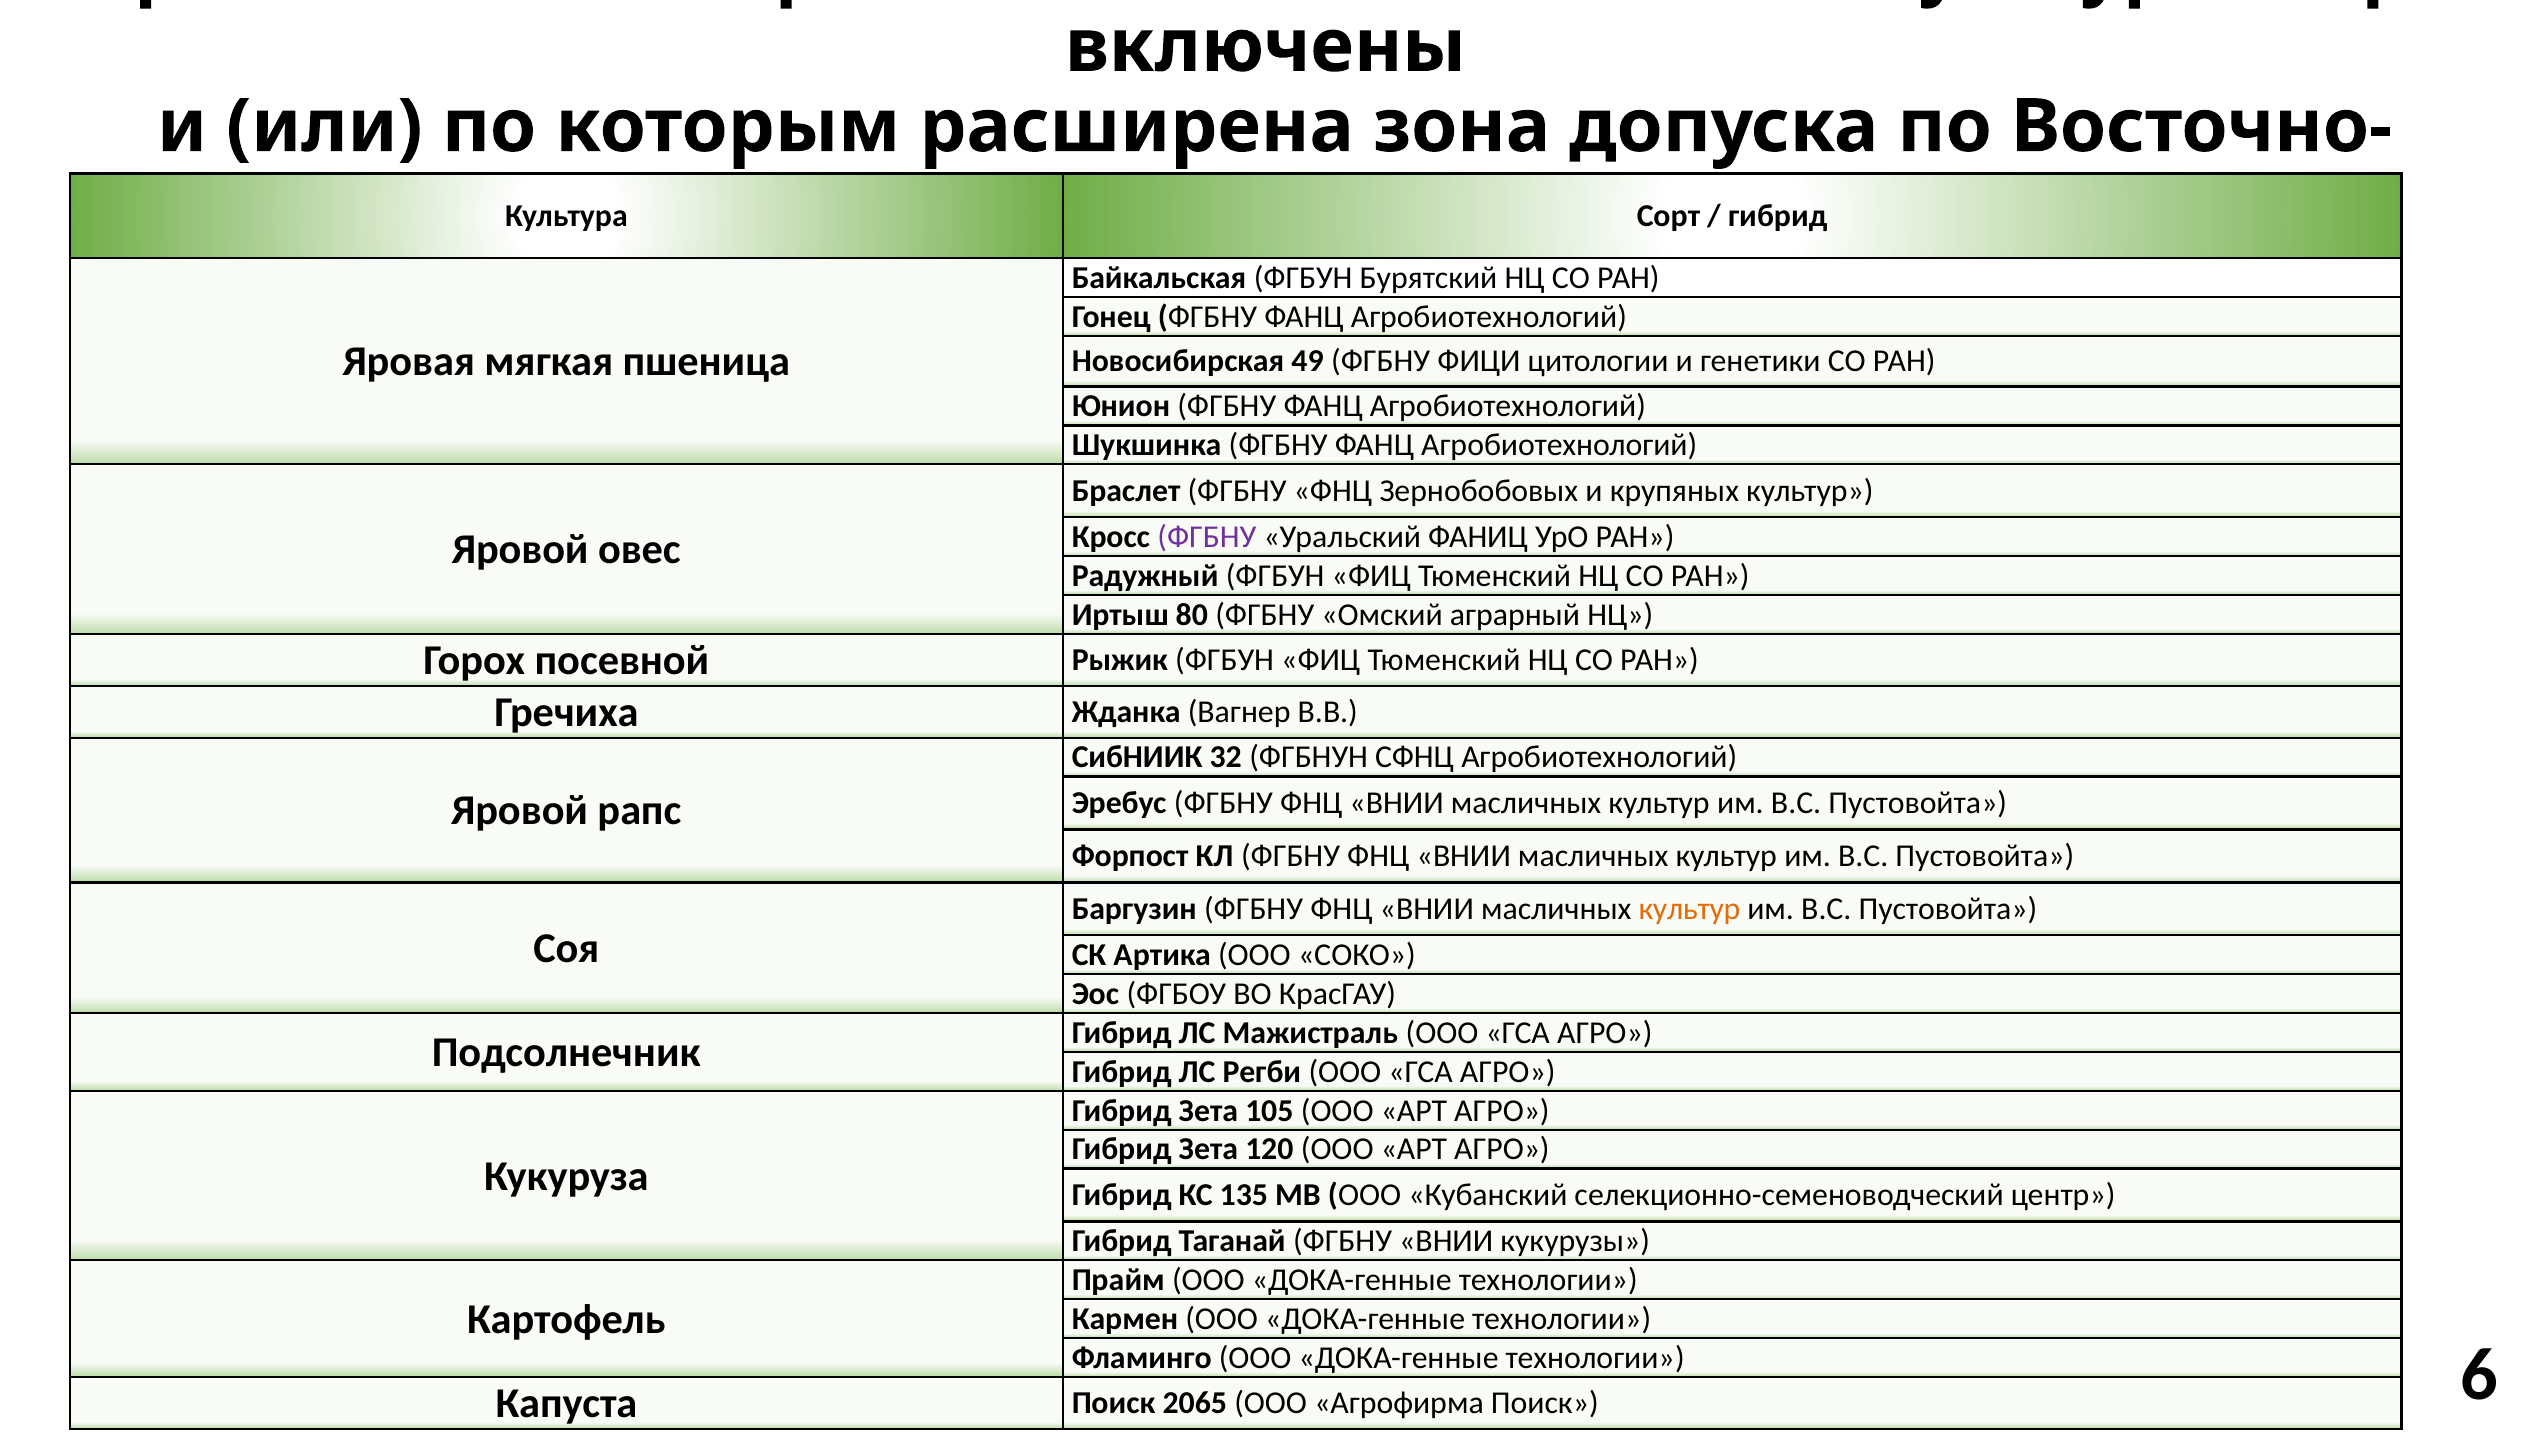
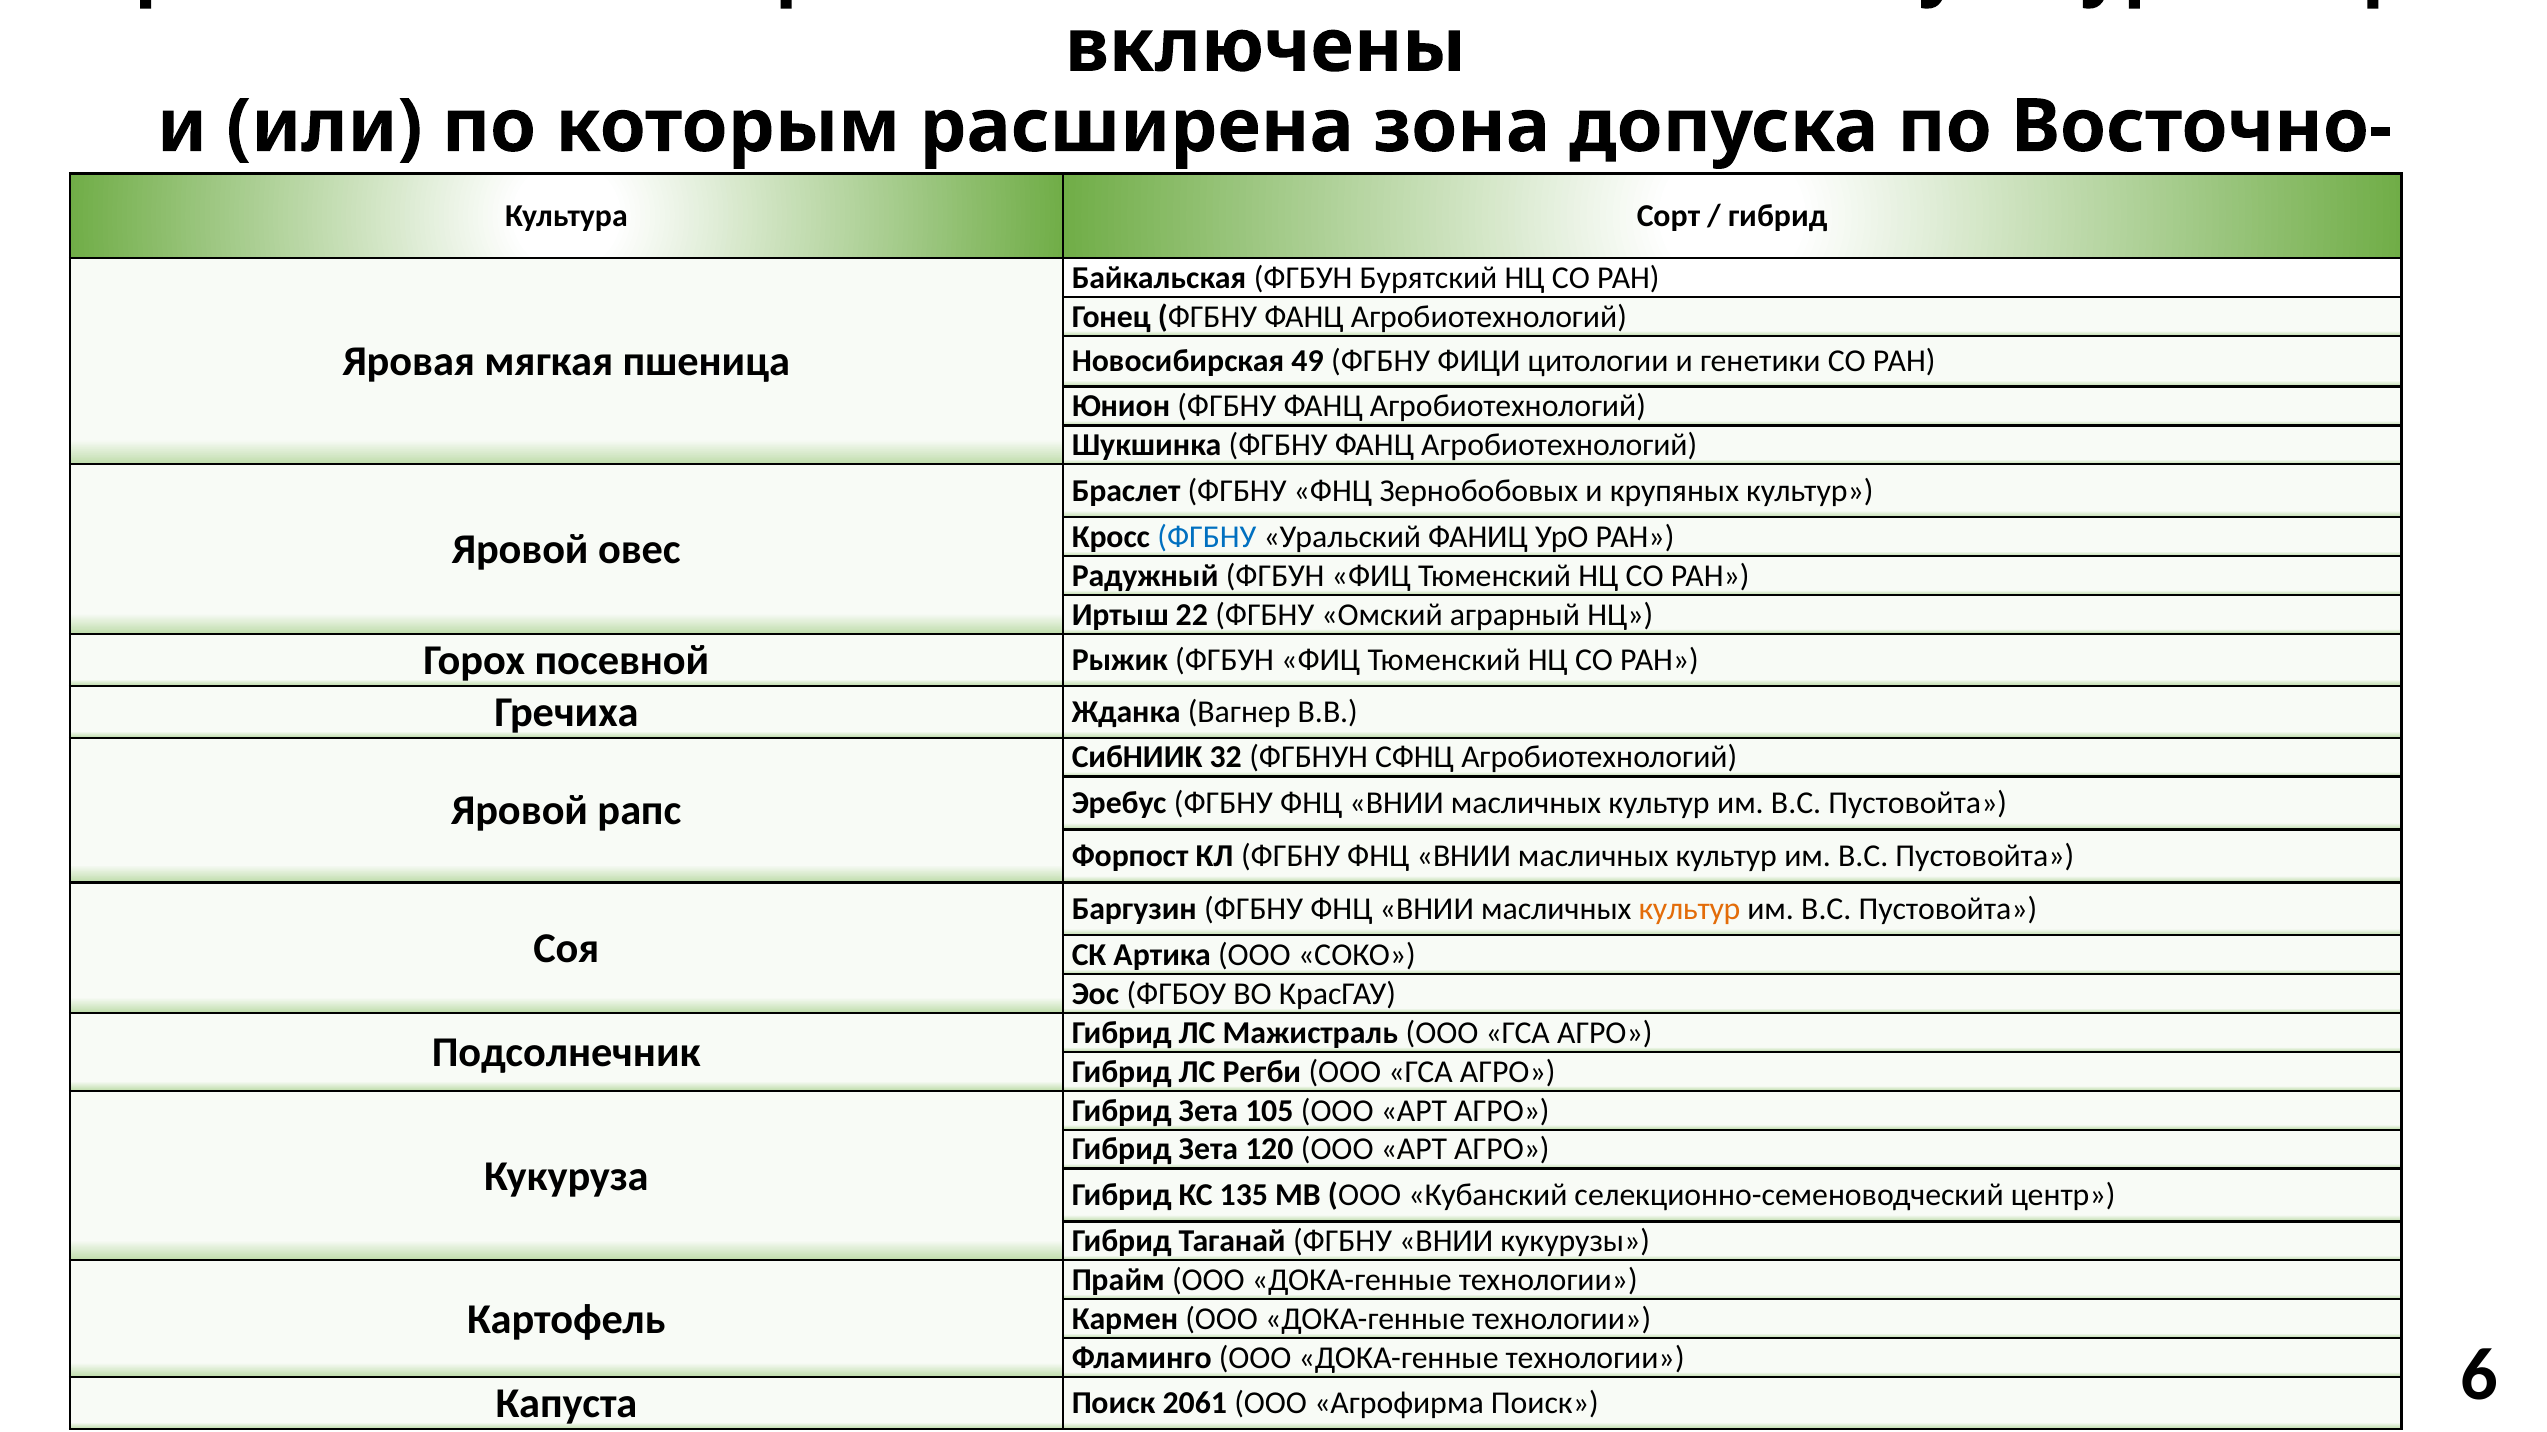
ФГБНУ colour: purple -> blue (1207, 537)
80: 80 -> 22 (1192, 615)
2065: 2065 -> 2061 (1195, 1404)
